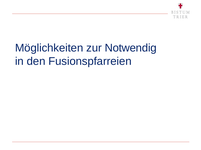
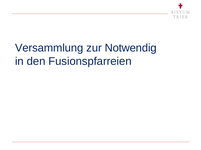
Möglichkeiten: Möglichkeiten -> Versammlung (49, 48)
